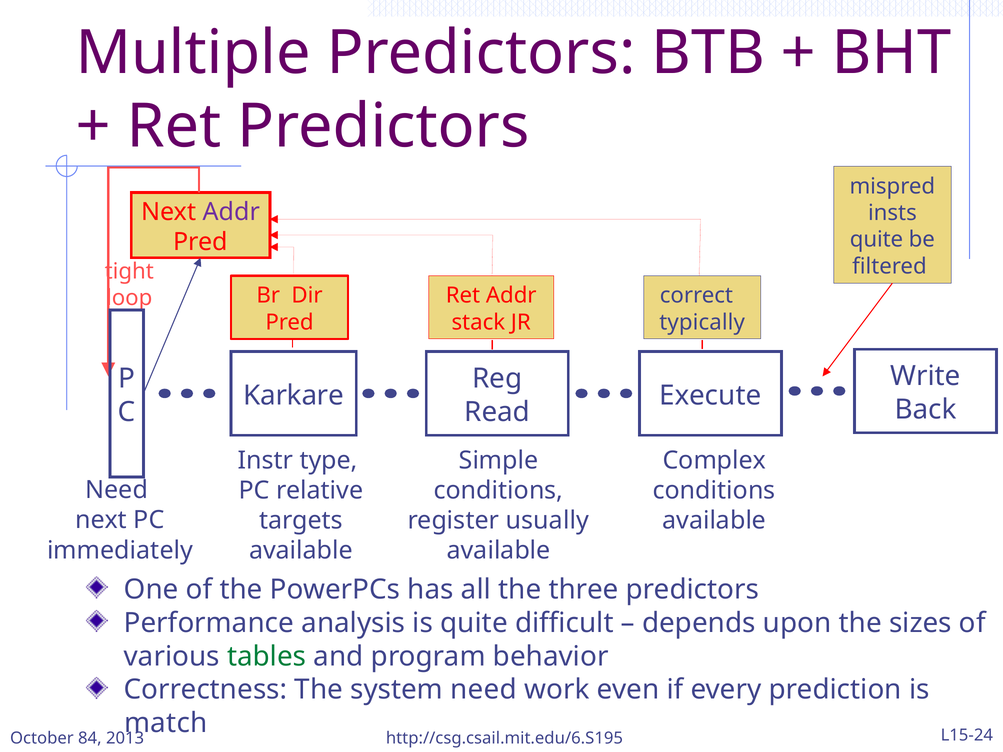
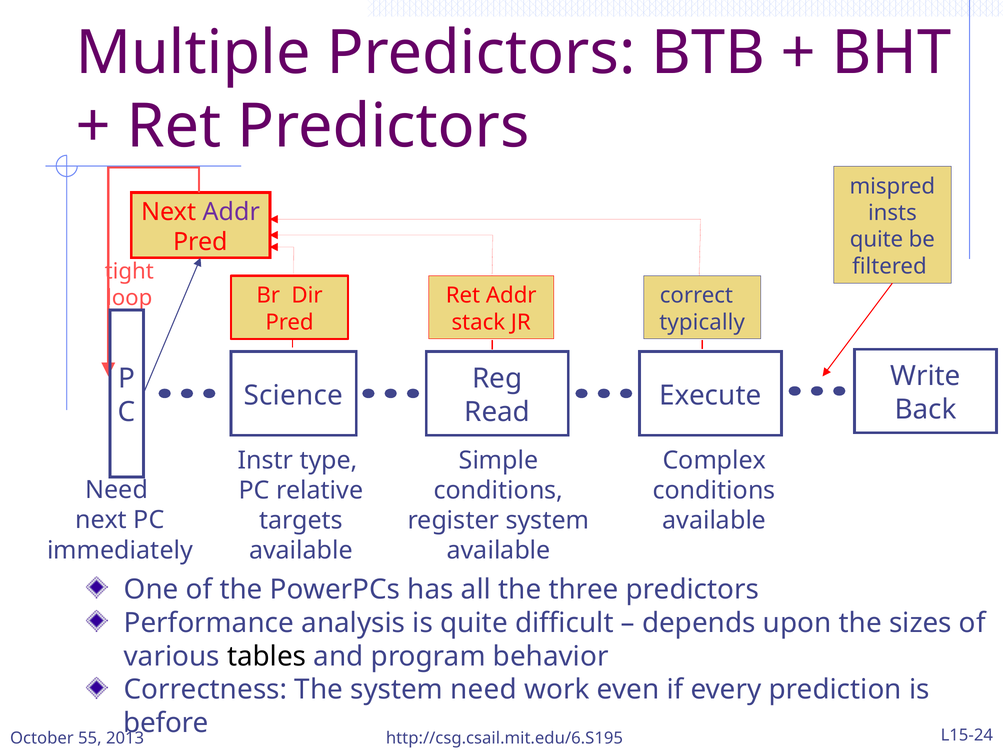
Karkare: Karkare -> Science (293, 396)
register usually: usually -> system (547, 521)
tables colour: green -> black (267, 657)
match: match -> before (166, 723)
84: 84 -> 55 (90, 738)
